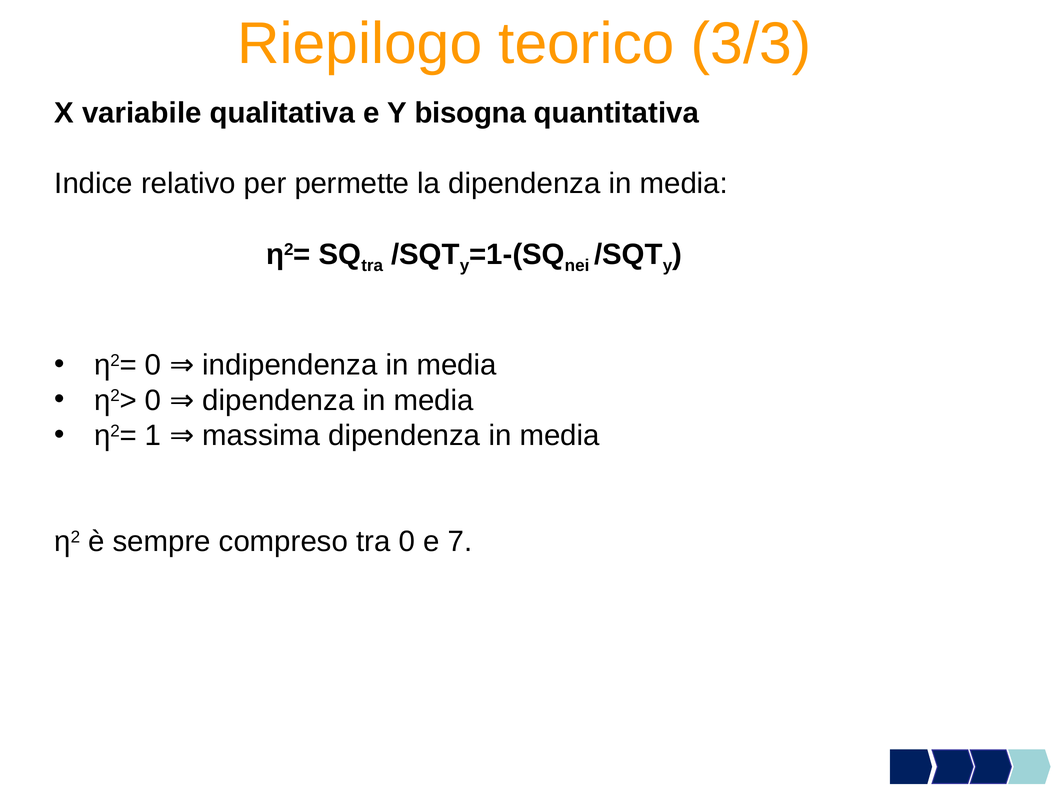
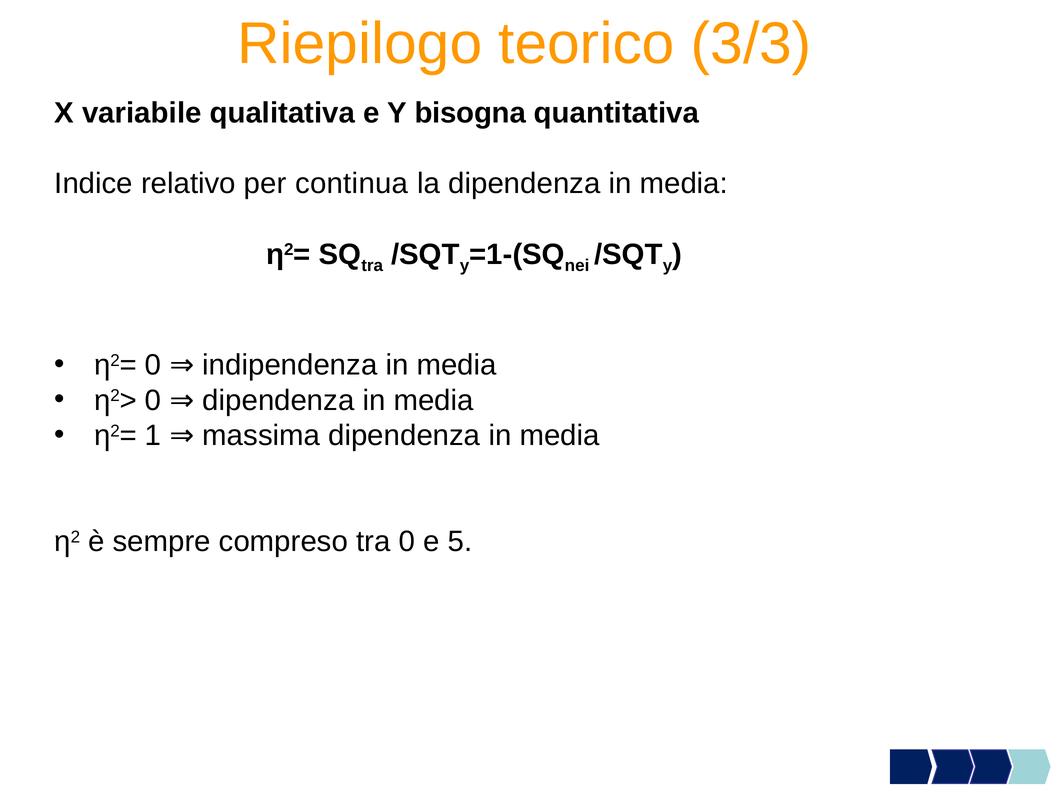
permette: permette -> continua (352, 184)
7: 7 -> 5 (460, 541)
